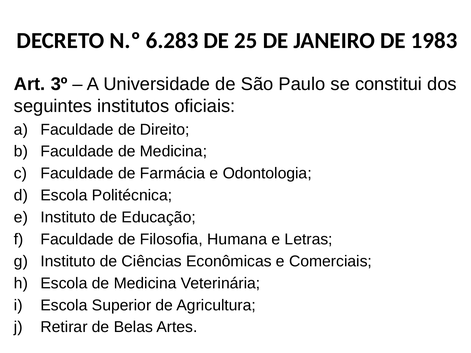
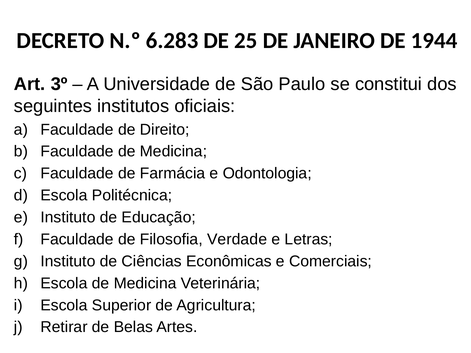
1983: 1983 -> 1944 (434, 41)
Humana: Humana -> Verdade (237, 239)
